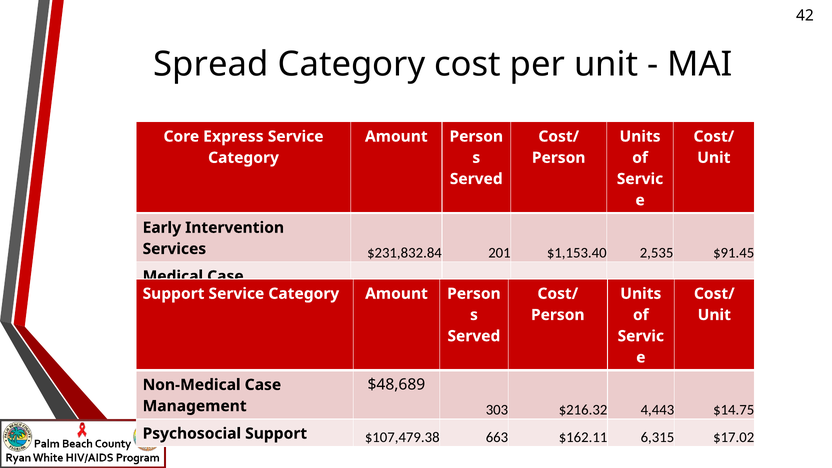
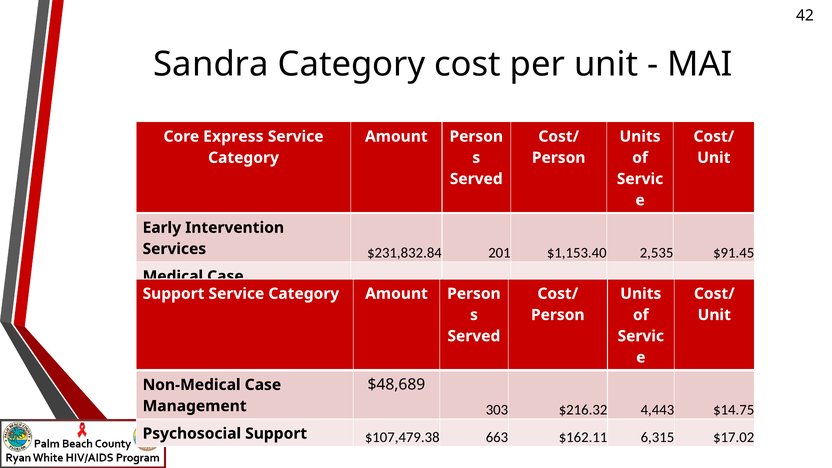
Spread: Spread -> Sandra (211, 64)
